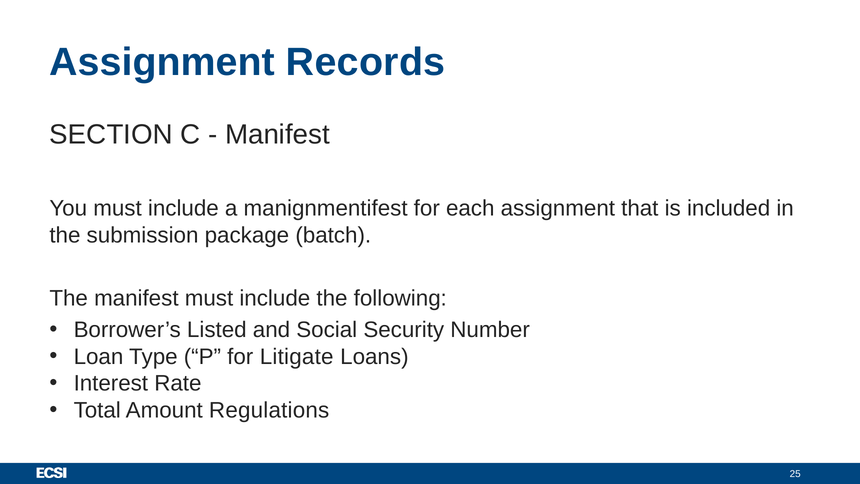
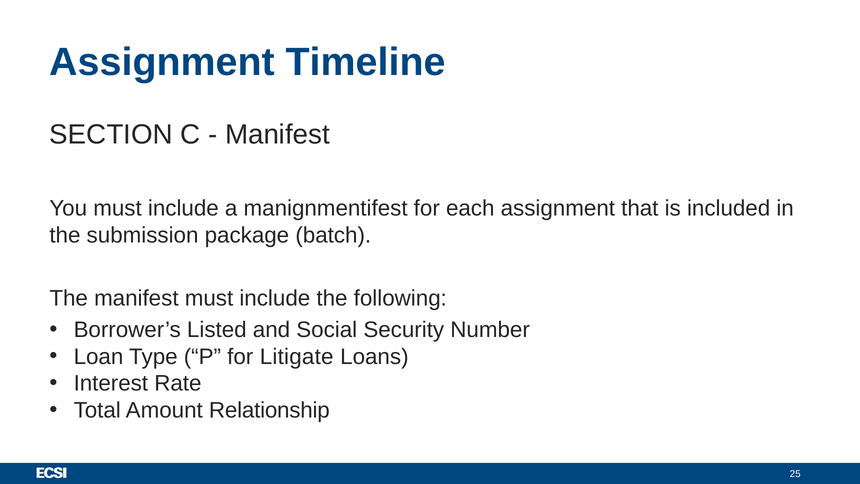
Records: Records -> Timeline (366, 62)
Regulations: Regulations -> Relationship (269, 410)
